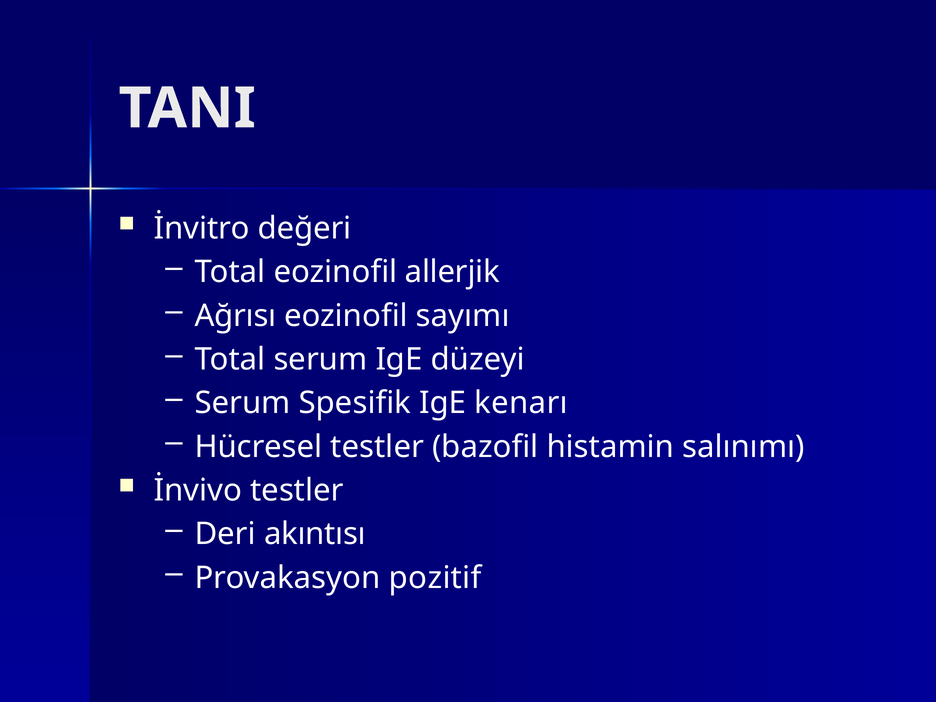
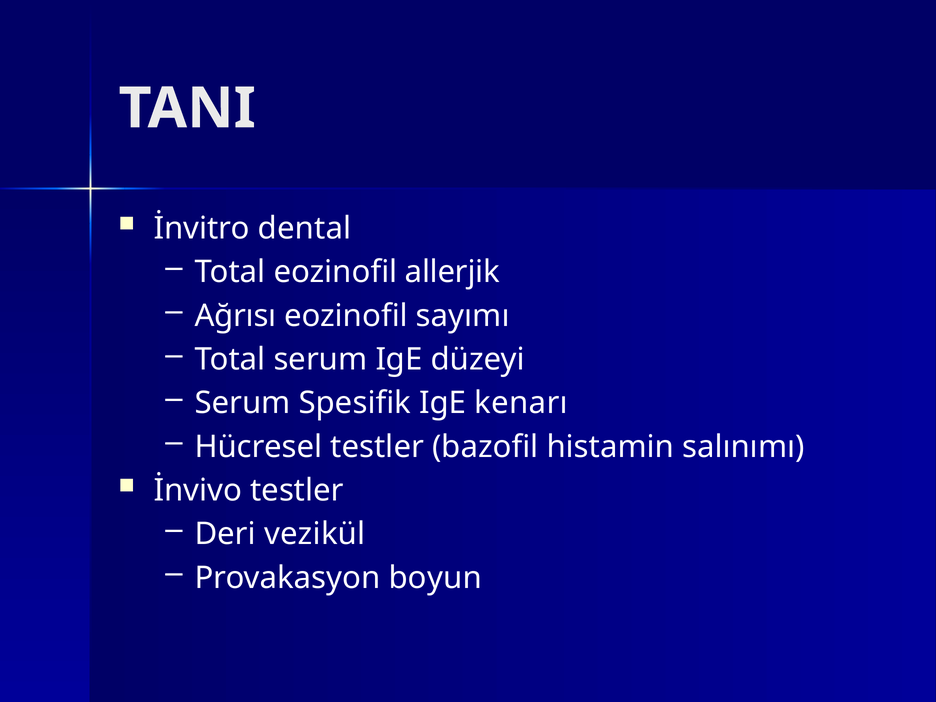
değeri: değeri -> dental (305, 228)
akıntısı: akıntısı -> vezikül (315, 534)
pozitif: pozitif -> boyun (435, 578)
